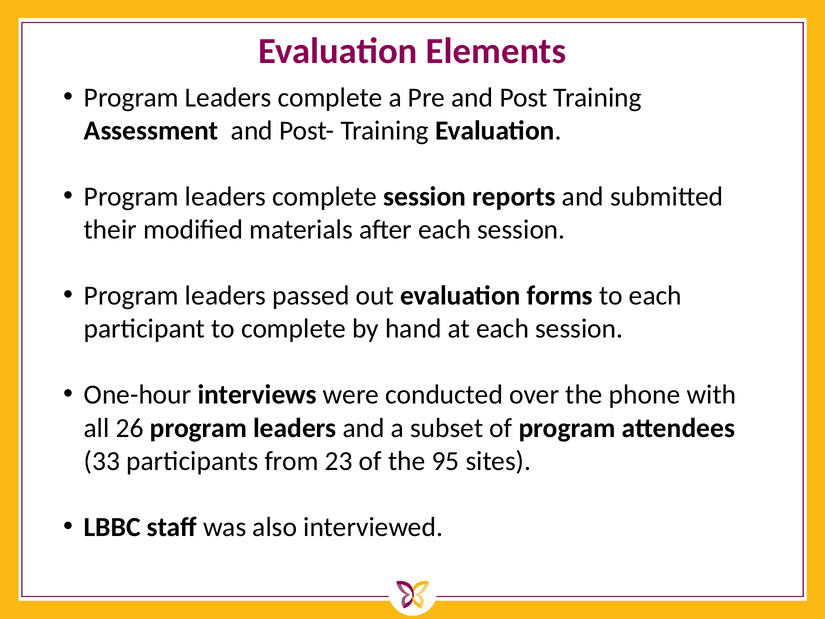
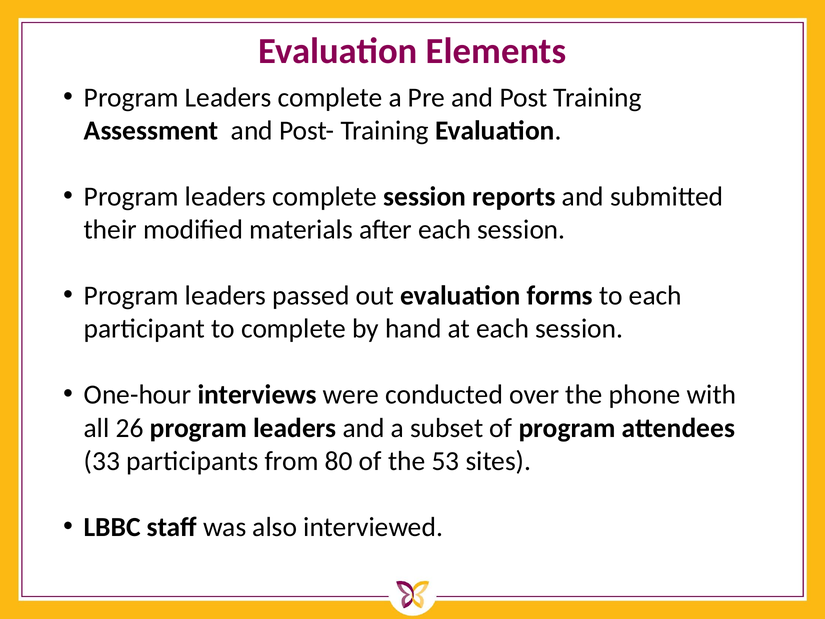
23: 23 -> 80 (339, 461)
95: 95 -> 53 (445, 461)
